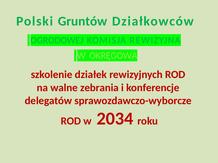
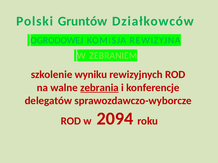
OKRĘGOWA: OKRĘGOWA -> ZEBRANIEM (113, 56)
działek: działek -> wyniku (91, 75)
zebrania underline: none -> present (99, 88)
2034: 2034 -> 2094 (115, 119)
